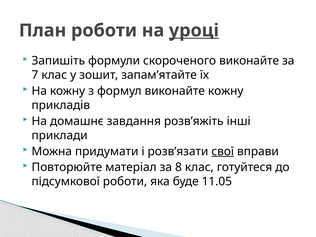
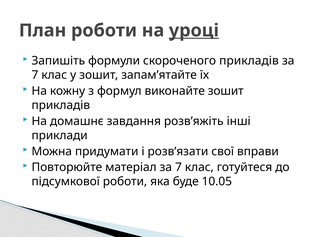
скороченого виконайте: виконайте -> прикладів (249, 61)
виконайте кожну: кожну -> зошит (226, 91)
свої underline: present -> none (223, 151)
матеріал за 8: 8 -> 7 (178, 167)
11.05: 11.05 -> 10.05 (217, 182)
